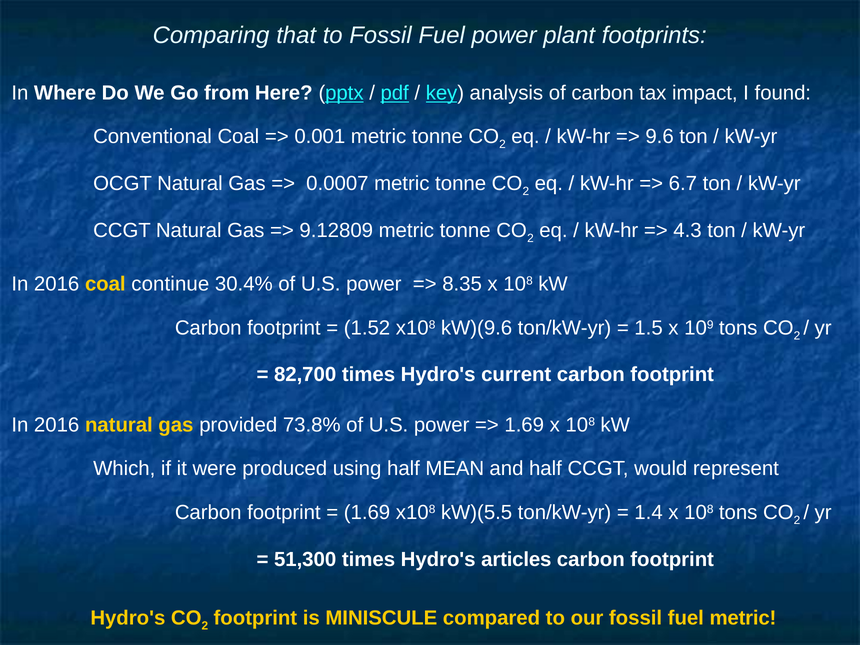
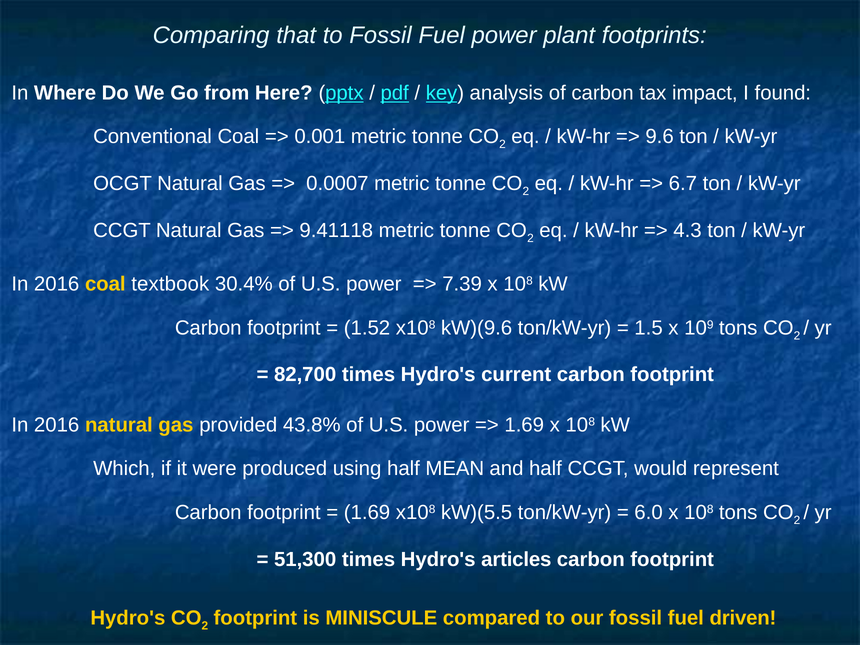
9.12809: 9.12809 -> 9.41118 (336, 230)
continue: continue -> textbook (170, 284)
8.35: 8.35 -> 7.39 (462, 284)
73.8%: 73.8% -> 43.8% (312, 425)
1.4: 1.4 -> 6.0 (649, 512)
fuel metric: metric -> driven (743, 618)
